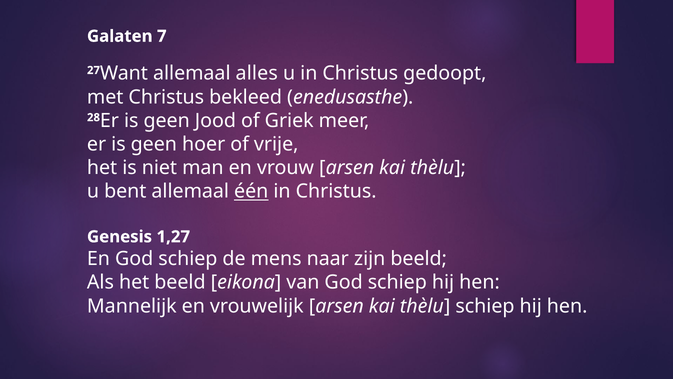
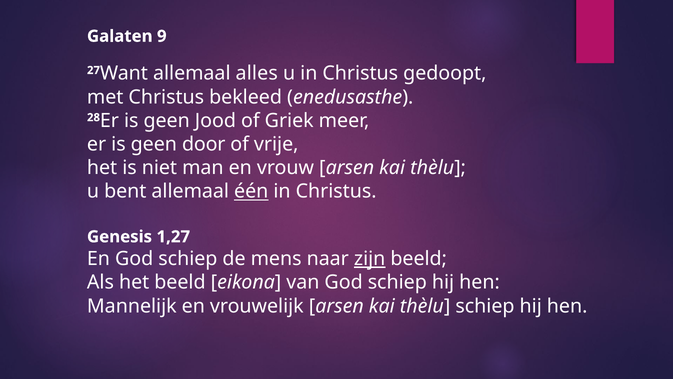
7: 7 -> 9 (162, 36)
hoer: hoer -> door (204, 144)
zijn underline: none -> present (370, 259)
